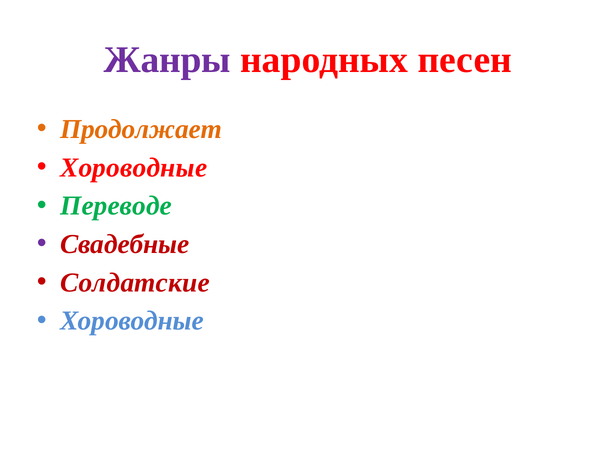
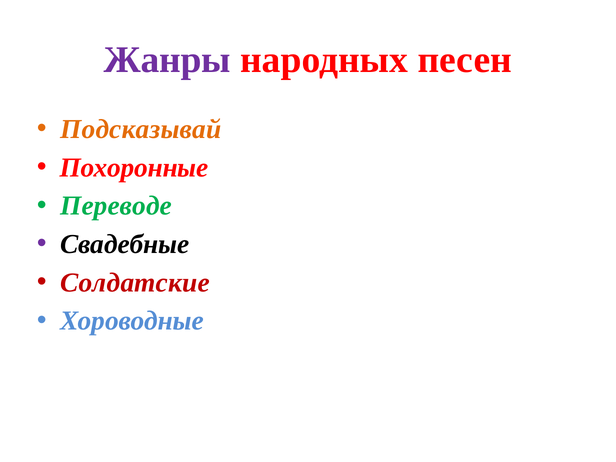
Продолжает: Продолжает -> Подсказывай (141, 129)
Хороводные: Хороводные -> Похоронные (134, 168)
Свадебные colour: red -> black (125, 244)
